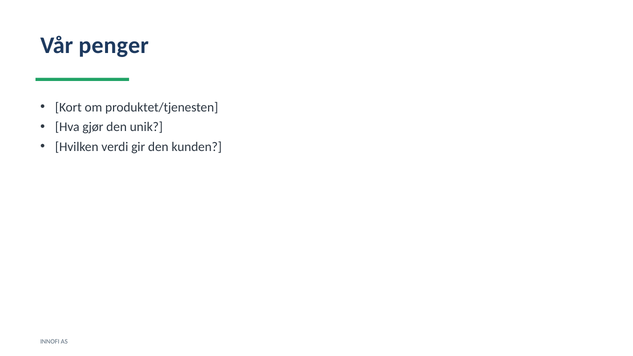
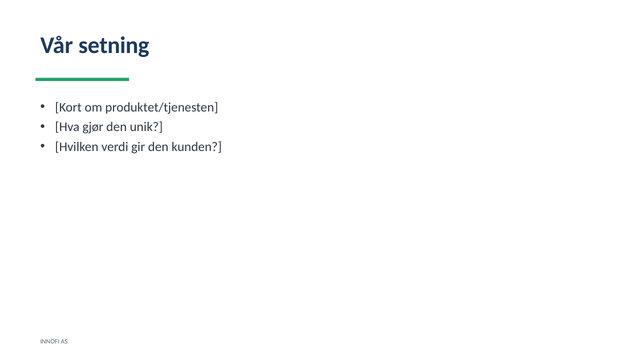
penger: penger -> setning (114, 45)
